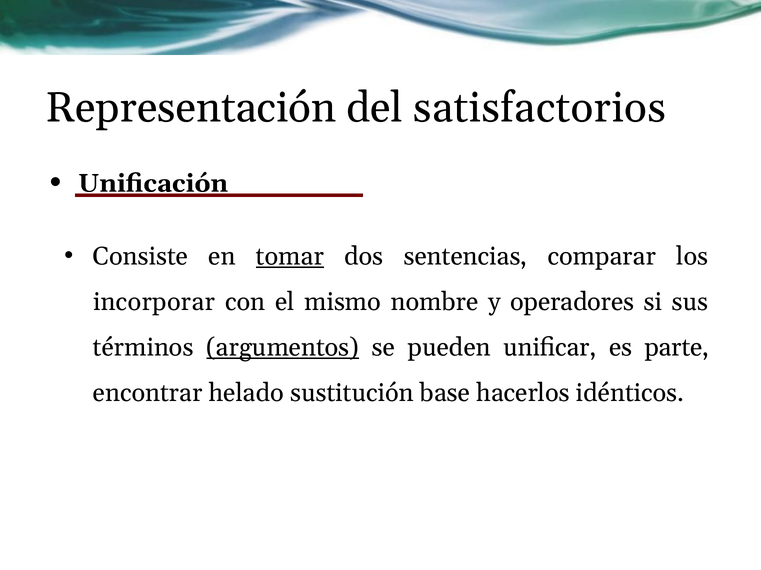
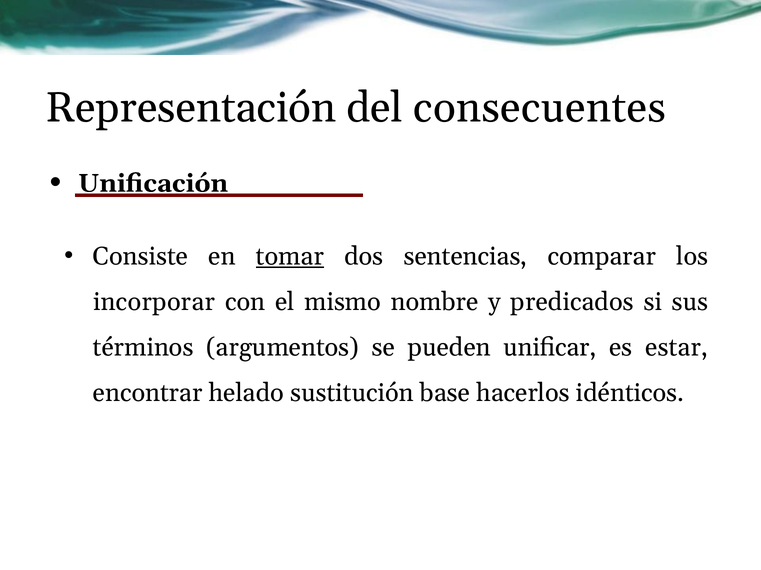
satisfactorios: satisfactorios -> consecuentes (540, 108)
operadores: operadores -> predicados (572, 302)
argumentos underline: present -> none (283, 348)
parte: parte -> estar (677, 348)
